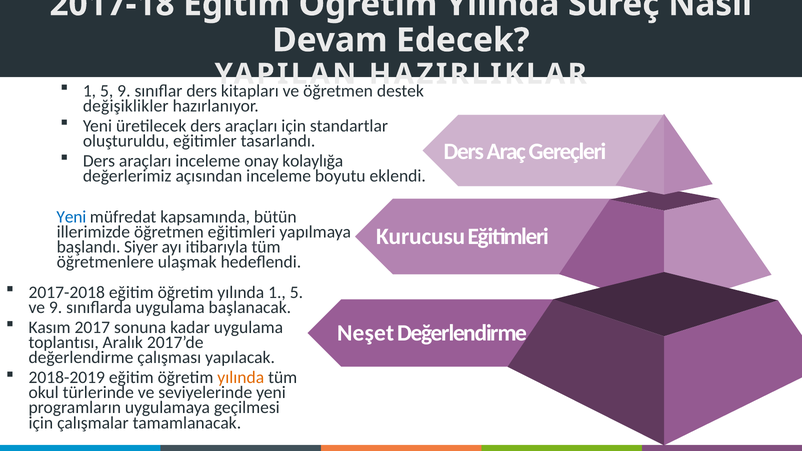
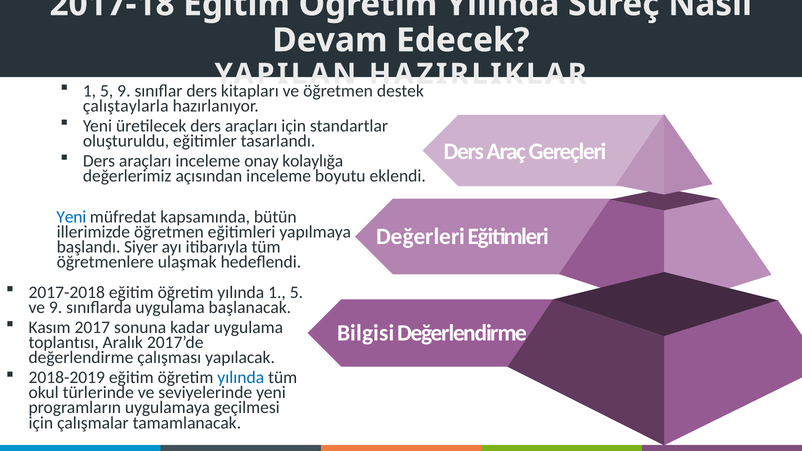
değişiklikler: değişiklikler -> çalıştaylarla (126, 106)
Kurucusu: Kurucusu -> Değerleri (421, 237)
Neşet: Neşet -> Bilgisi (366, 333)
yılında colour: orange -> blue (241, 378)
